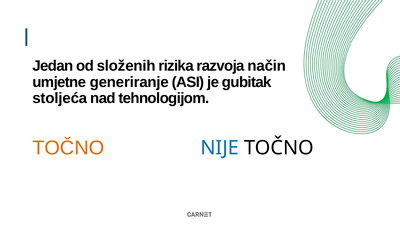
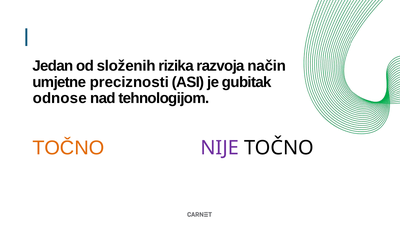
generiranje: generiranje -> preciznosti (129, 82)
stoljeća: stoljeća -> odnose (60, 98)
NIJE colour: blue -> purple (220, 148)
